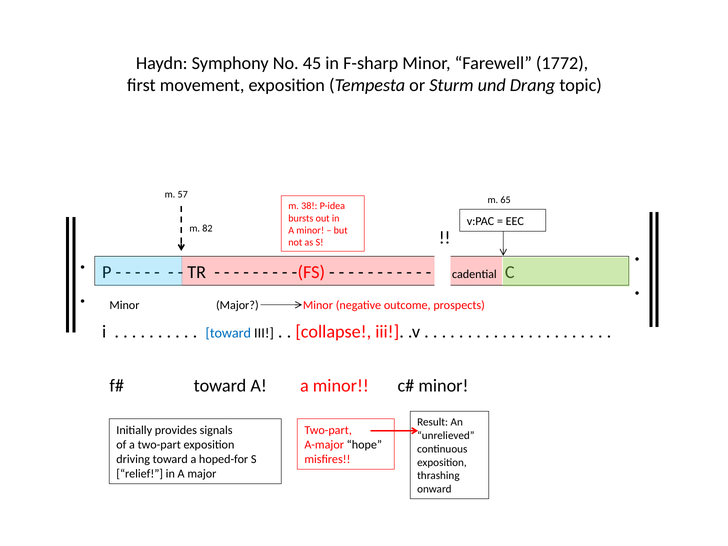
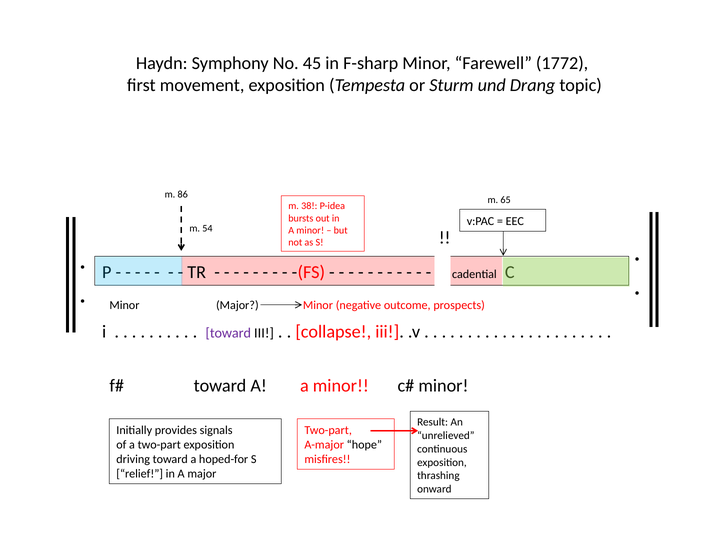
57: 57 -> 86 (183, 194)
82: 82 -> 54 (207, 228)
toward colour: blue -> purple (228, 333)
